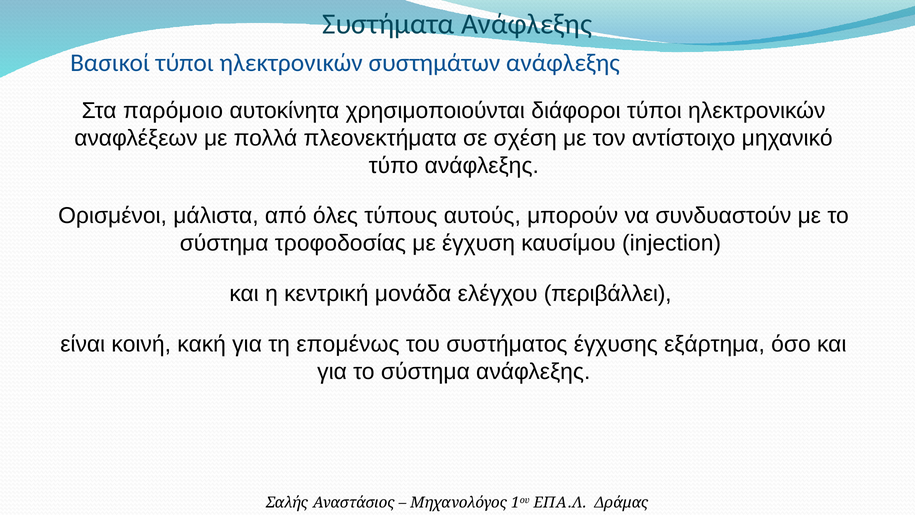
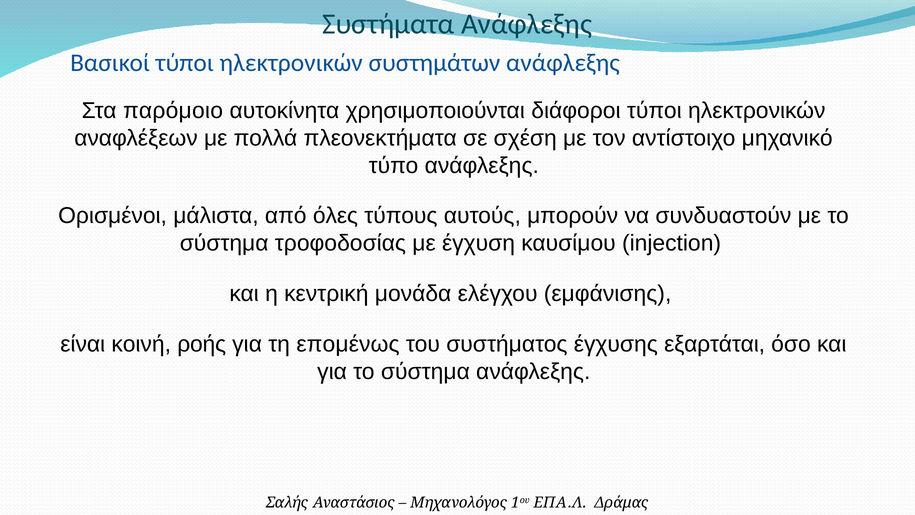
περιβάλλει: περιβάλλει -> εμφάνισης (608, 294)
κακή: κακή -> ροής (202, 344)
εξάρτημα: εξάρτημα -> εξαρτάται (715, 344)
